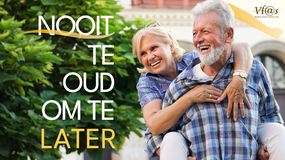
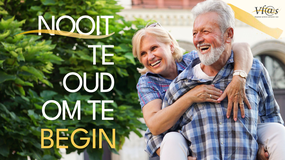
LATER: LATER -> BEGIN (79, 139)
